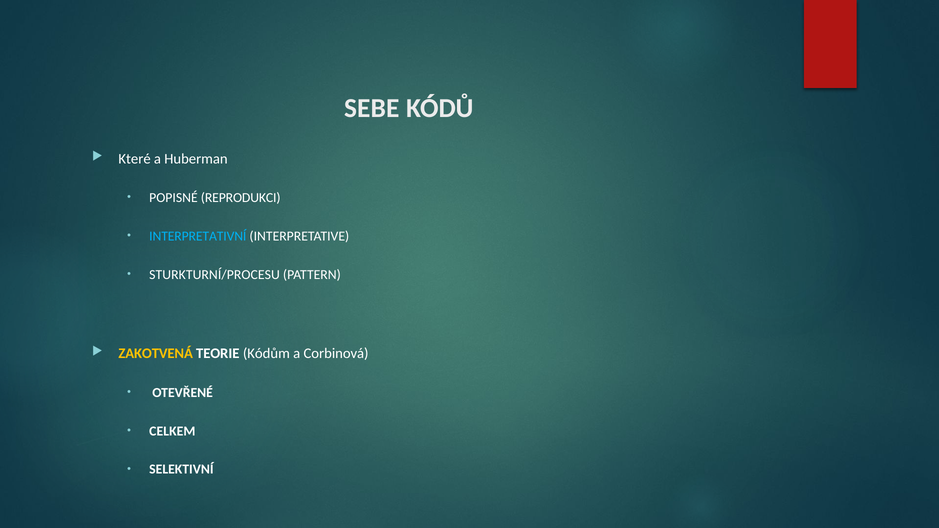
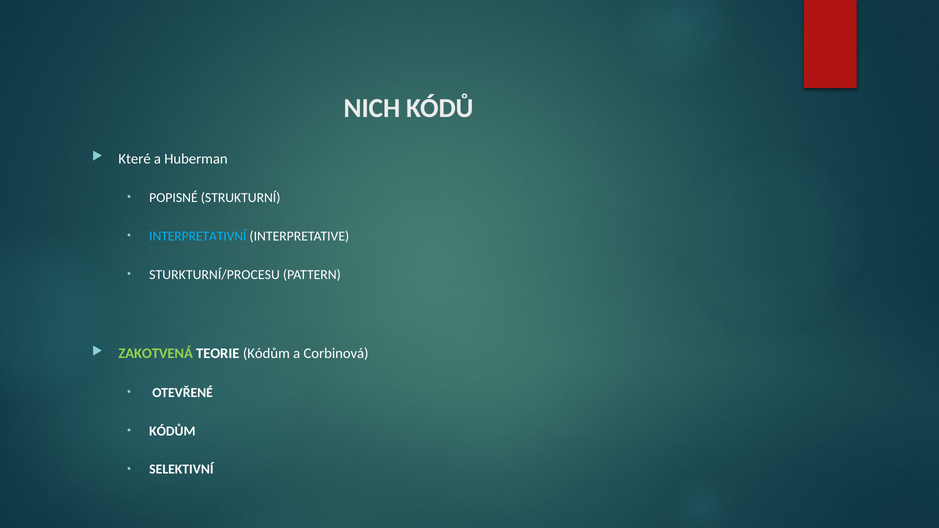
SEBE: SEBE -> NICH (372, 108)
REPRODUKCI: REPRODUKCI -> STRUKTURNÍ (241, 198)
ZAKOTVENÁ colour: yellow -> light green (156, 354)
CELKEM: CELKEM -> KÓDŮM (172, 431)
